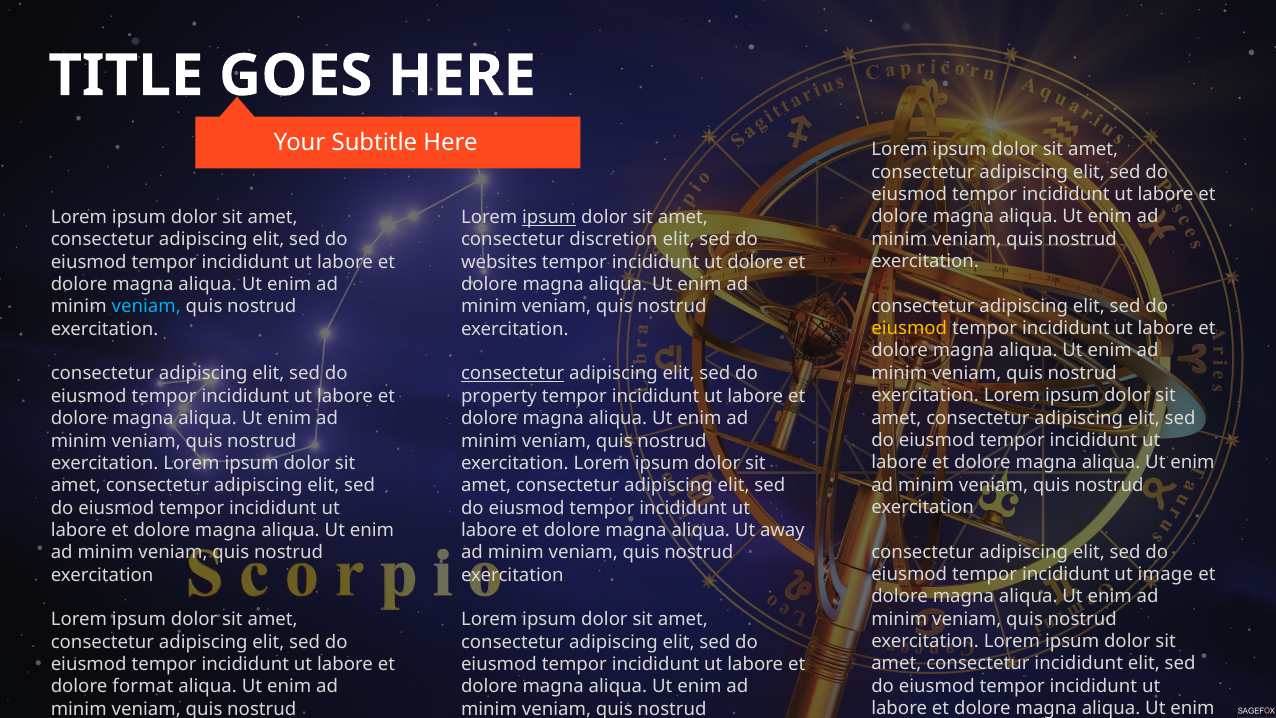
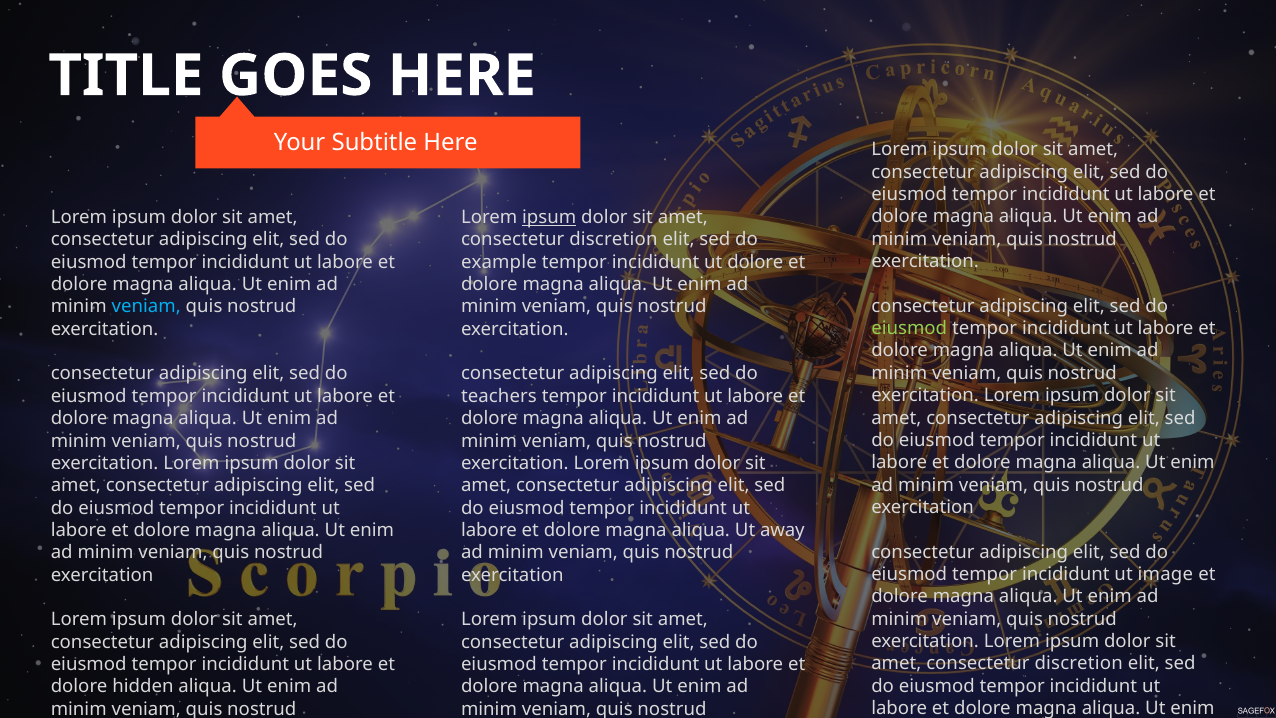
websites: websites -> example (499, 262)
eiusmod colour: yellow -> light green (909, 328)
consectetur underline: present -> none (513, 374)
property: property -> teachers (499, 396)
incididunt: incididunt -> discretion (1079, 663)
format: format -> hidden (143, 686)
